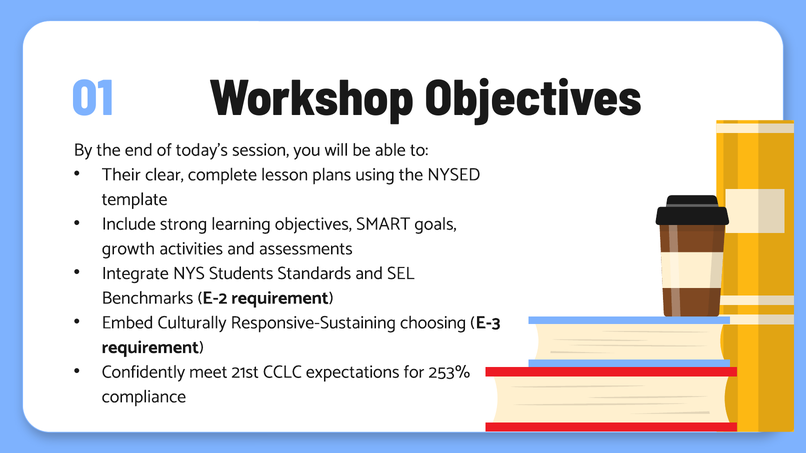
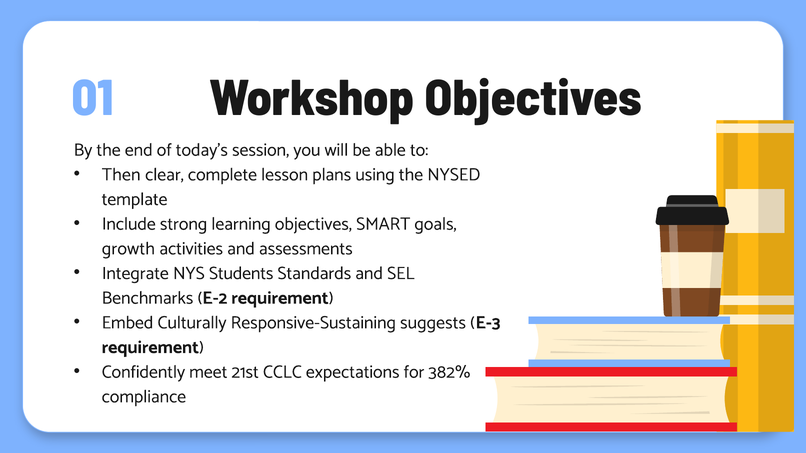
Their: Their -> Then (121, 175)
choosing: choosing -> suggests (433, 323)
253%: 253% -> 382% (449, 372)
